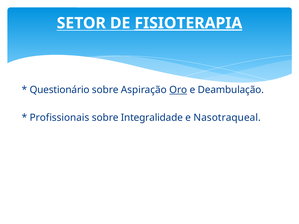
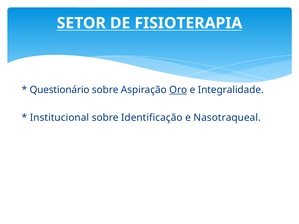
FISIOTERAPIA underline: present -> none (188, 23)
Deambulação: Deambulação -> Integralidade (231, 90)
Profissionais: Profissionais -> Institucional (59, 118)
Integralidade: Integralidade -> Identificação (152, 118)
